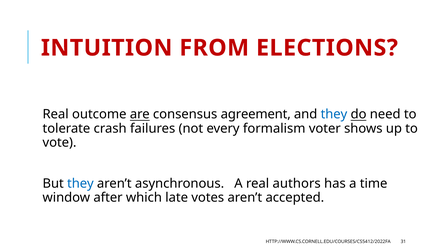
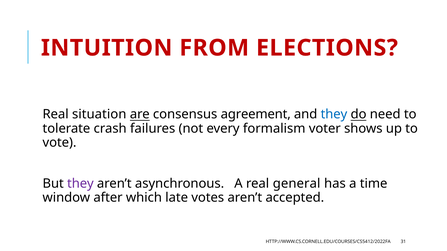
outcome: outcome -> situation (99, 115)
they colour: blue -> purple (80, 184)
authors: authors -> general (297, 184)
